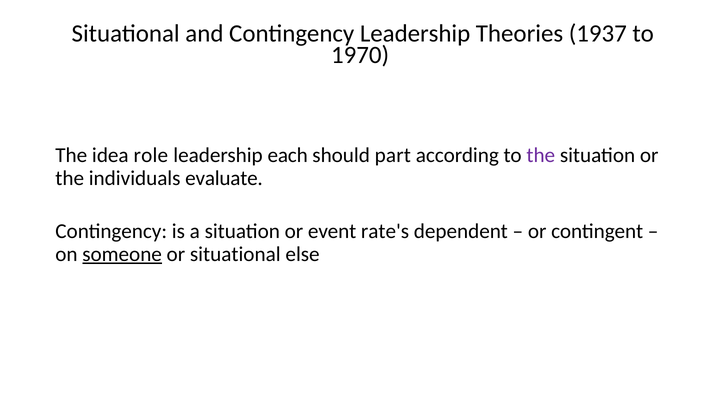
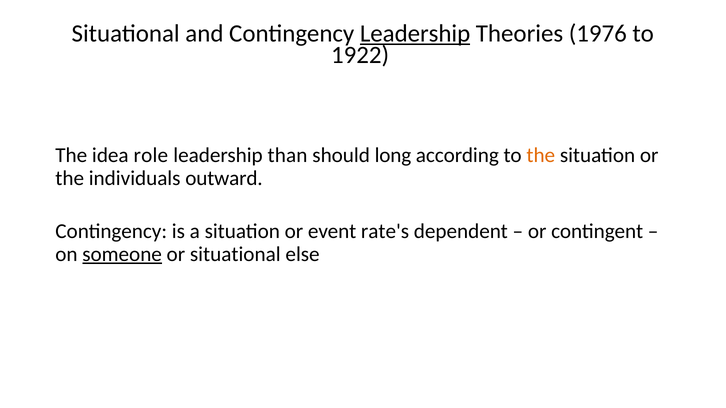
Leadership underline: none -> present (415, 34)
1937: 1937 -> 1976 (598, 34)
1970: 1970 -> 1922 (360, 55)
each: each -> than (287, 156)
part: part -> long (393, 156)
the colour: purple -> orange (541, 156)
evaluate: evaluate -> outward (224, 178)
